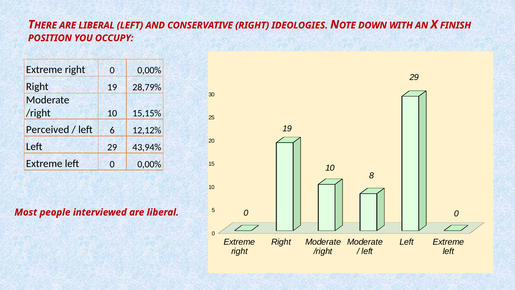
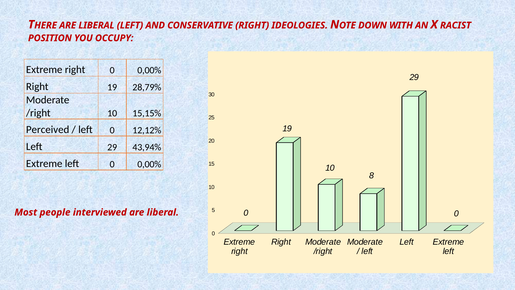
FINISH: FINISH -> RACIST (456, 25)
6: 6 -> 0 (112, 130)
